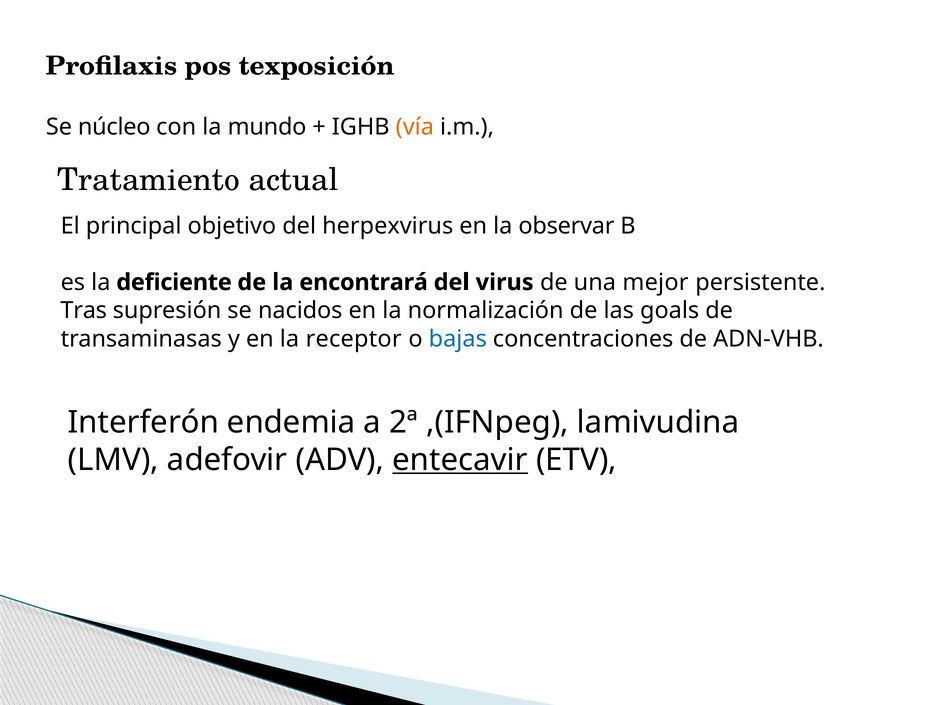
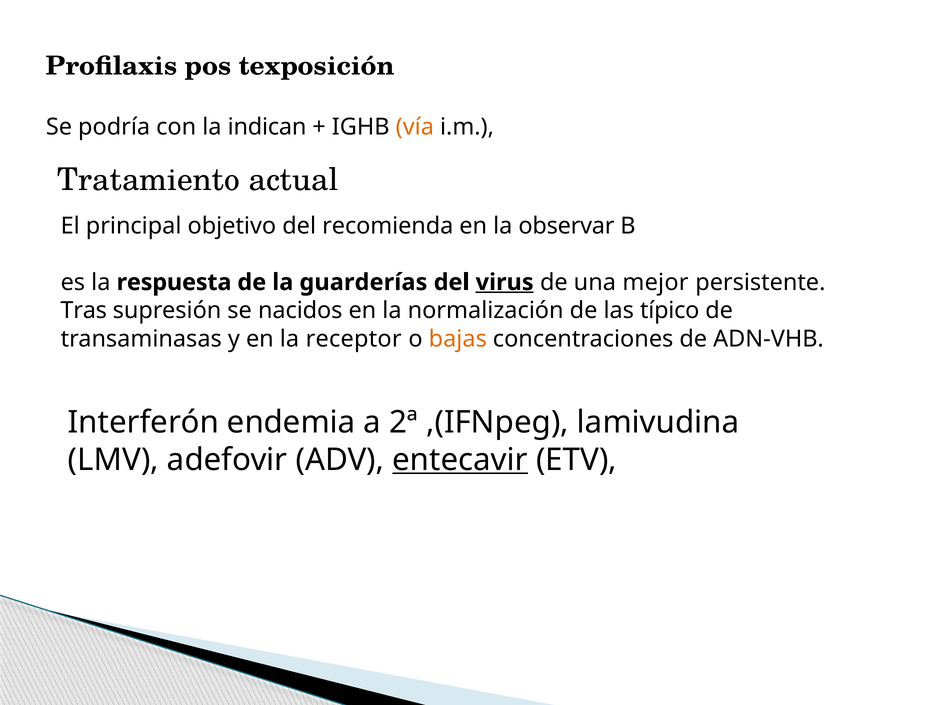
núcleo: núcleo -> podría (114, 127)
mundo: mundo -> indican (267, 127)
herpexvirus: herpexvirus -> recomienda (388, 226)
deficiente: deficiente -> respuesta (174, 282)
encontrará: encontrará -> guarderías (363, 282)
virus underline: none -> present (505, 282)
goals: goals -> típico (670, 311)
bajas colour: blue -> orange (458, 339)
